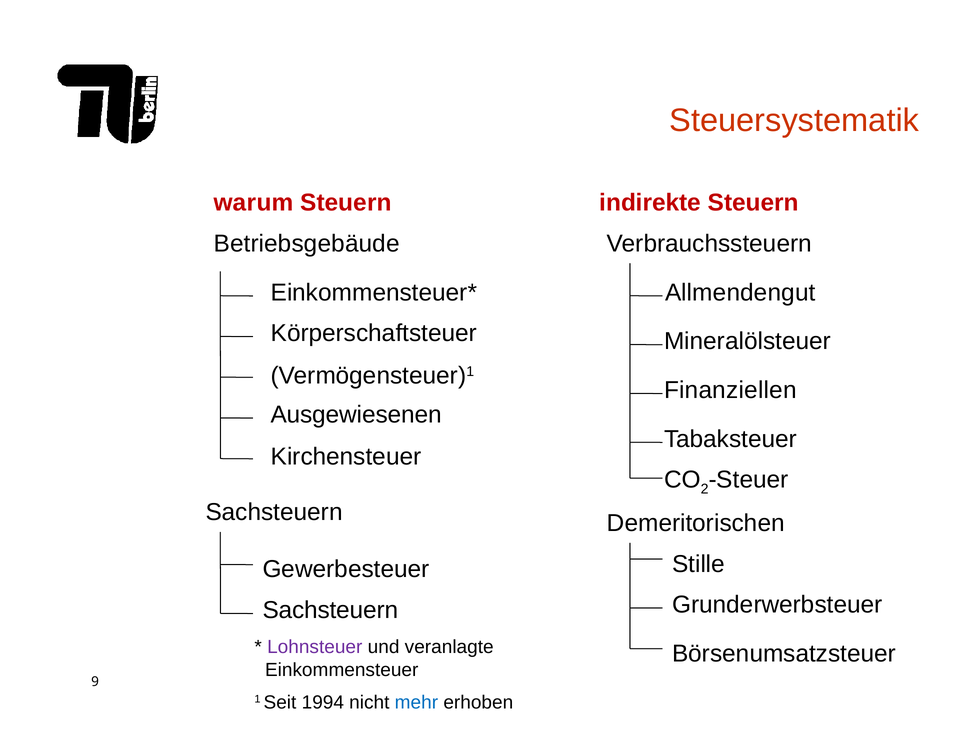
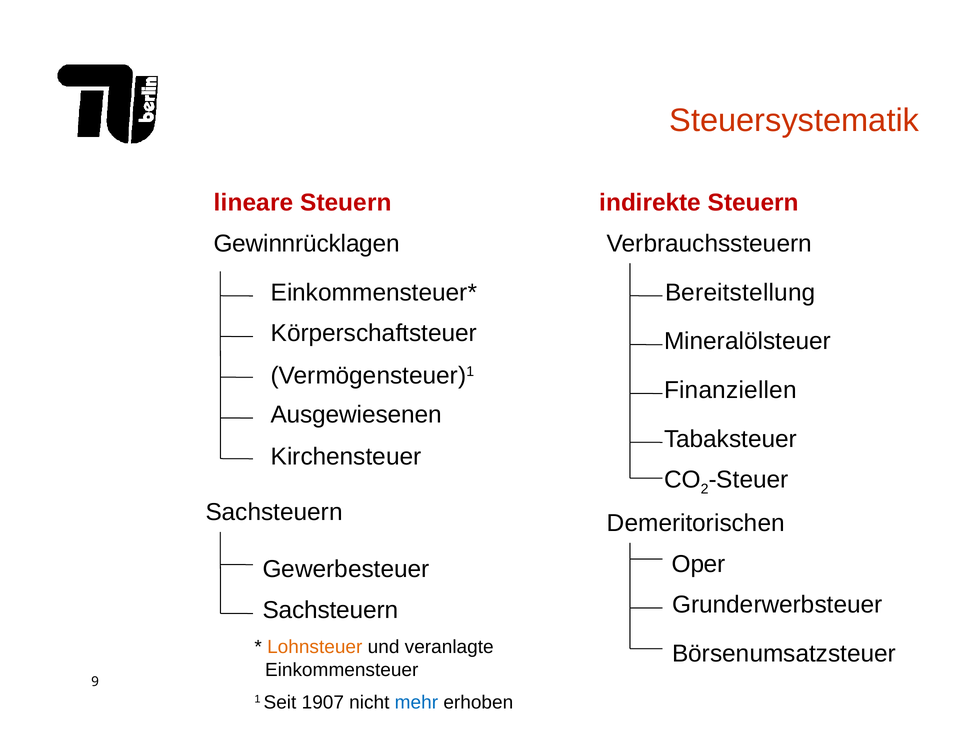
warum: warum -> lineare (254, 203)
Betriebsgebäude: Betriebsgebäude -> Gewinnrücklagen (307, 244)
Allmendengut: Allmendengut -> Bereitstellung (740, 293)
Stille: Stille -> Oper (699, 564)
Lohnsteuer colour: purple -> orange (315, 648)
1994: 1994 -> 1907 (323, 703)
